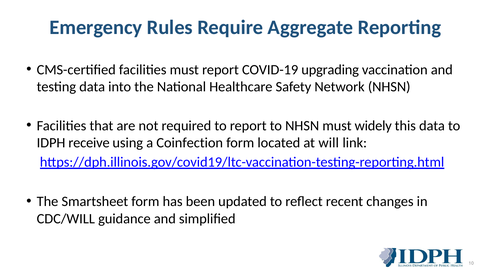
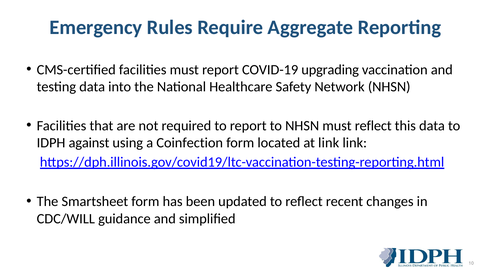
must widely: widely -> reflect (373, 126)
receive: receive -> against (89, 143)
at will: will -> link (329, 143)
